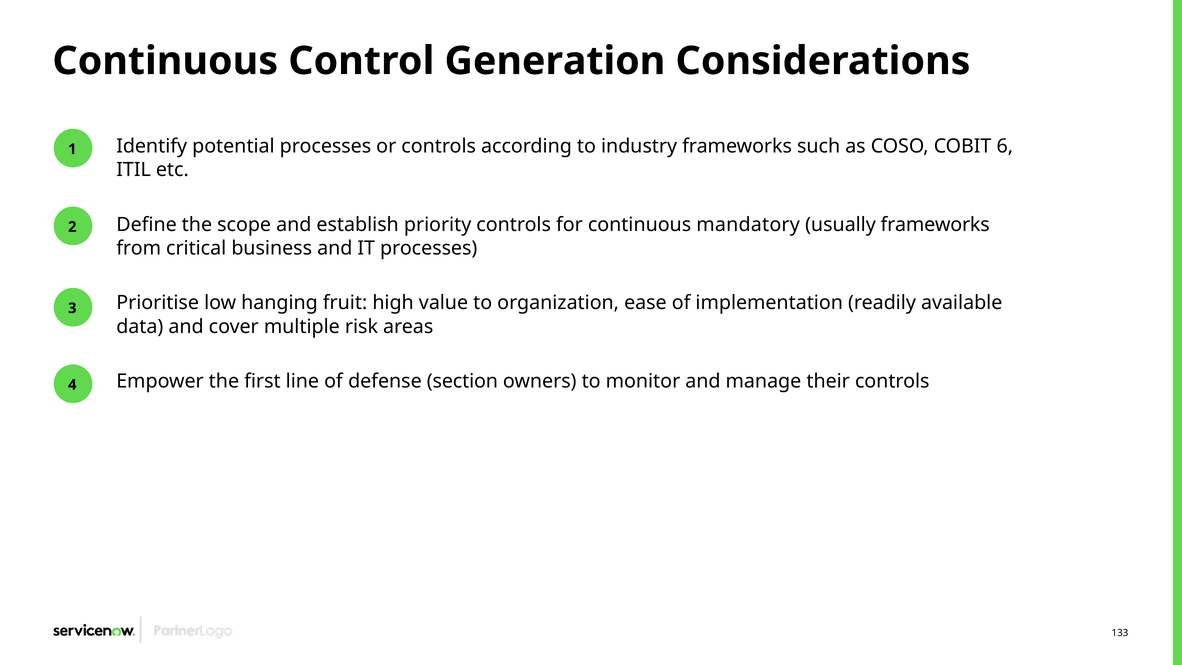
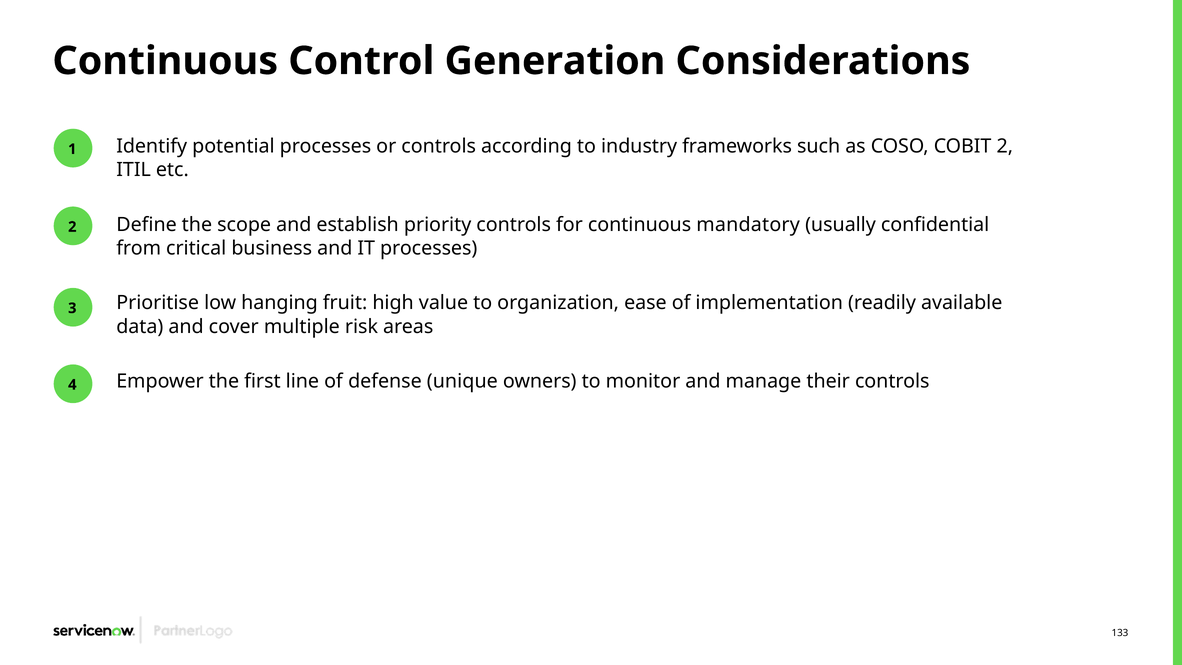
COBIT 6: 6 -> 2 (1005, 146)
usually frameworks: frameworks -> confidential (935, 225)
section: section -> unique (462, 381)
